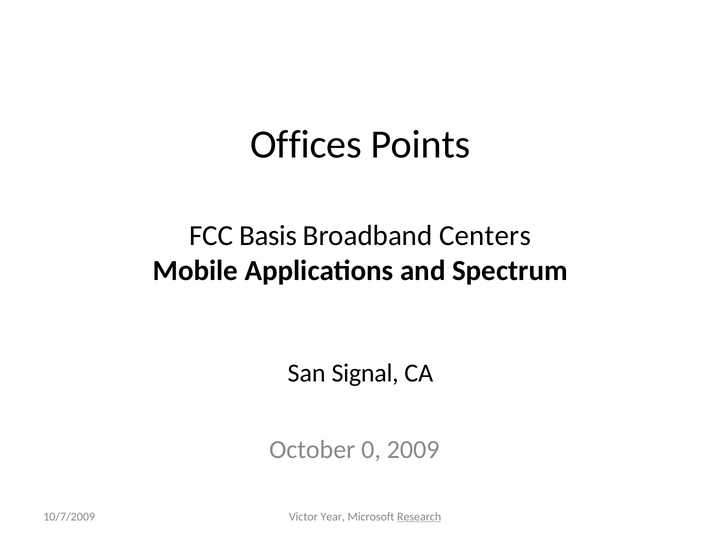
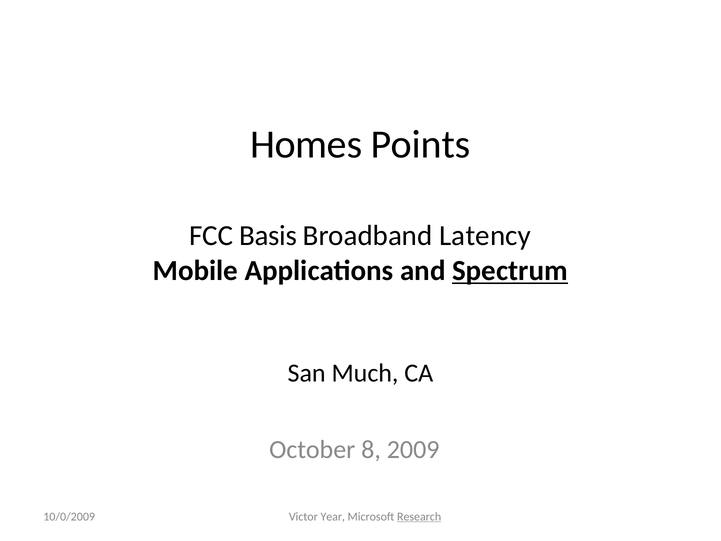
Offices: Offices -> Homes (306, 145)
Centers: Centers -> Latency (485, 236)
Spectrum underline: none -> present (510, 271)
Signal: Signal -> Much (365, 373)
0: 0 -> 8 (371, 449)
10/7/2009: 10/7/2009 -> 10/0/2009 (69, 516)
